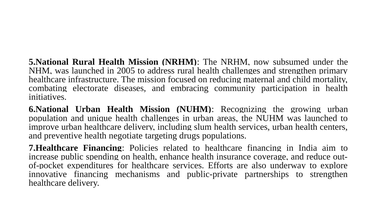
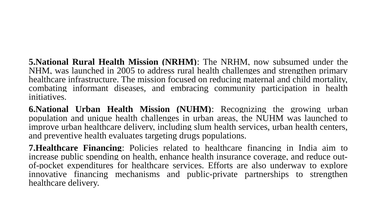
electorate: electorate -> informant (91, 88)
negotiate: negotiate -> evaluates (126, 136)
